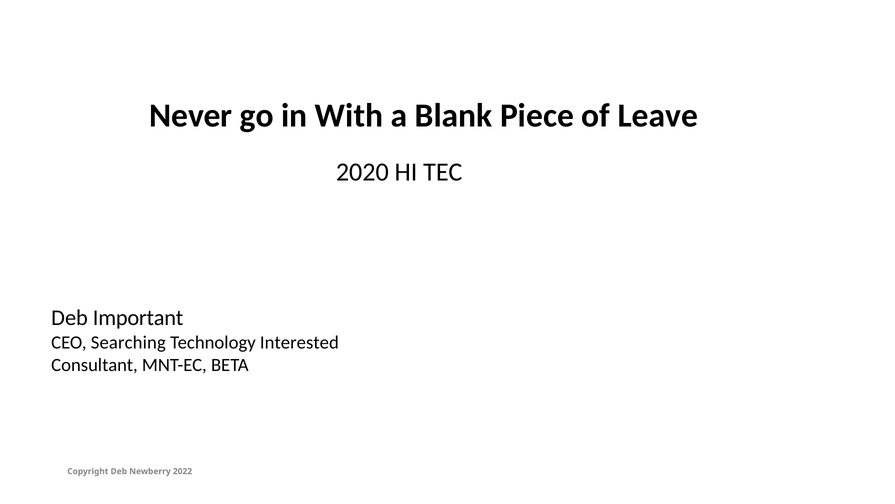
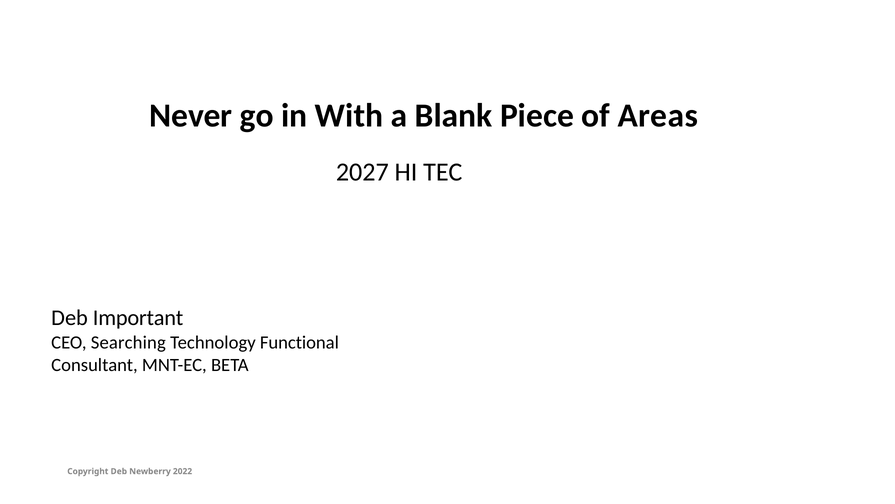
Leave: Leave -> Areas (658, 116)
2020: 2020 -> 2027 (362, 172)
Interested: Interested -> Functional (299, 342)
